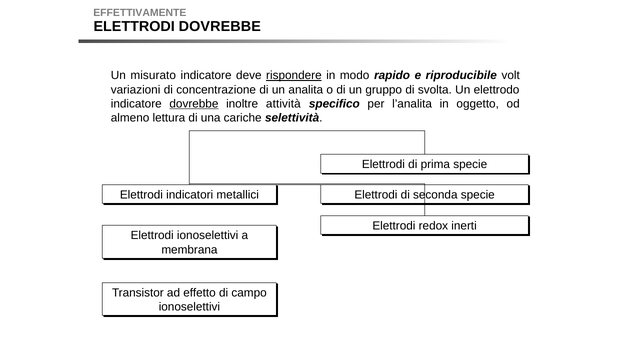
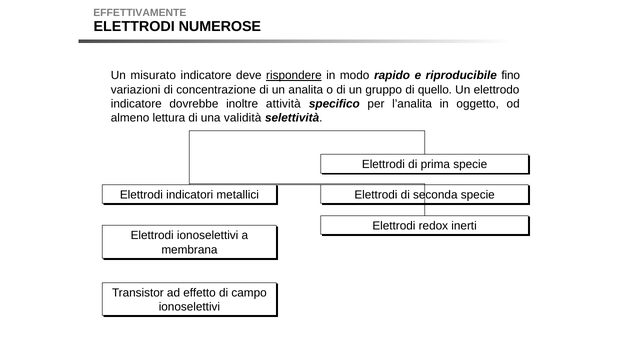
ELETTRODI DOVREBBE: DOVREBBE -> NUMEROSE (220, 27)
volt: volt -> fino (511, 75)
svolta: svolta -> quello (435, 90)
dovrebbe underline: present -> none (194, 104)
cariche: cariche -> validità (243, 118)
